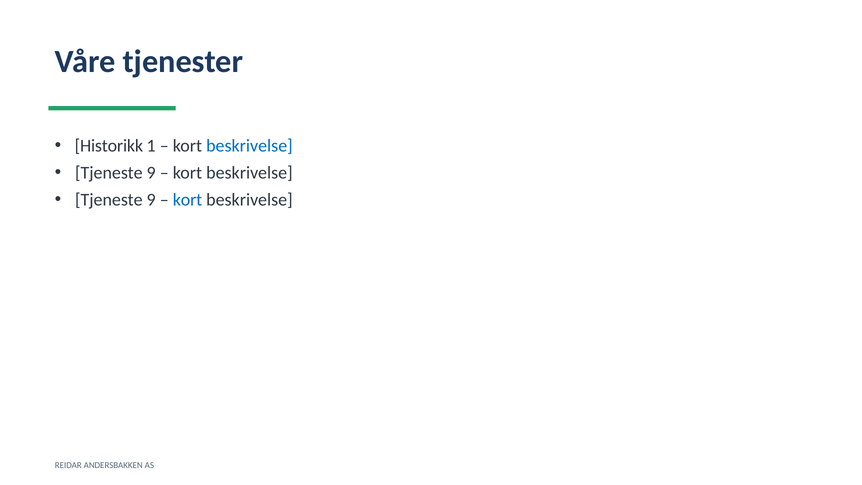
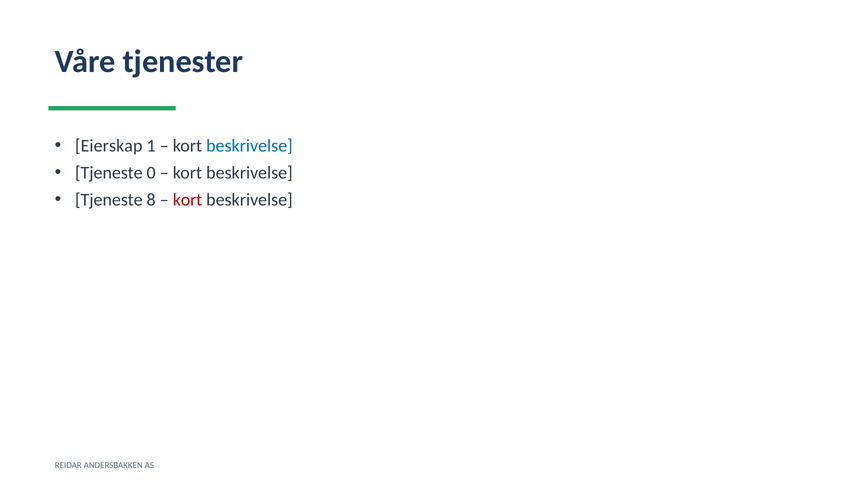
Historikk: Historikk -> Eierskap (109, 146)
9: 9 -> 0 (151, 173)
9: 9 -> 8 (151, 200)
kort colour: blue -> red (188, 200)
